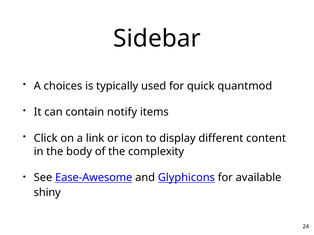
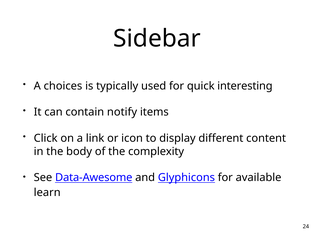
quantmod: quantmod -> interesting (245, 86)
Ease-Awesome: Ease-Awesome -> Data-Awesome (94, 178)
shiny: shiny -> learn (47, 193)
